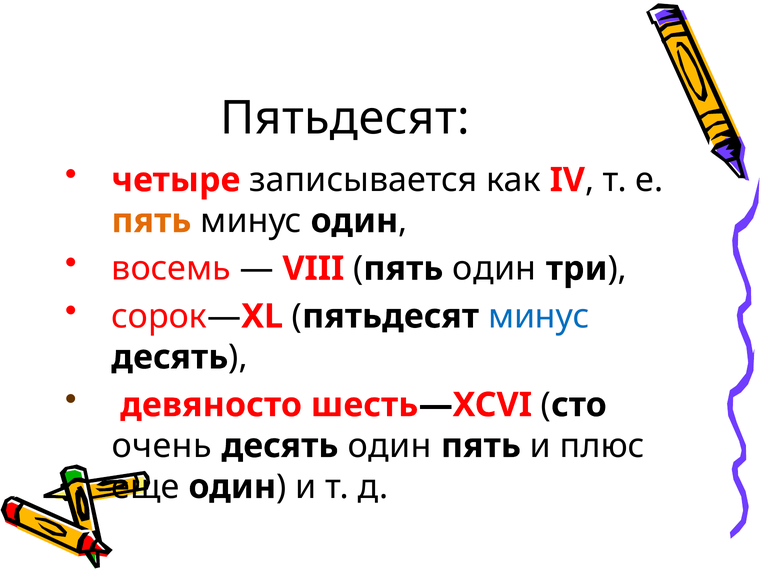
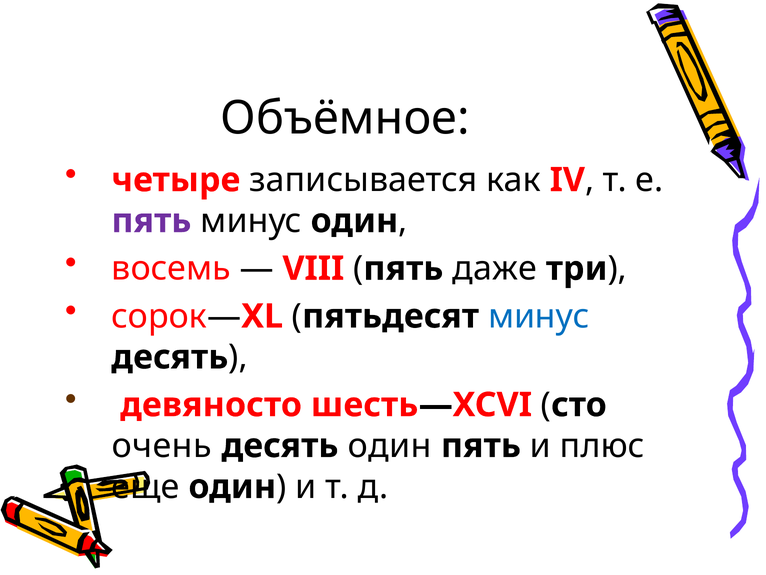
Пятьдесят: Пятьдесят -> Объёмное (345, 118)
пять colour: orange -> purple (151, 221)
пять один: один -> даже (495, 268)
